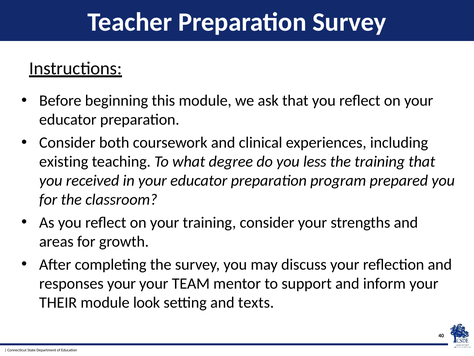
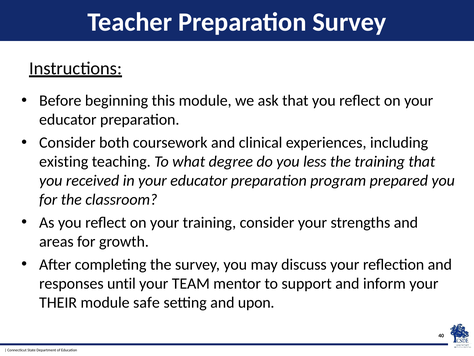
responses your: your -> until (121, 283)
look: look -> safe (146, 302)
texts: texts -> upon (256, 302)
